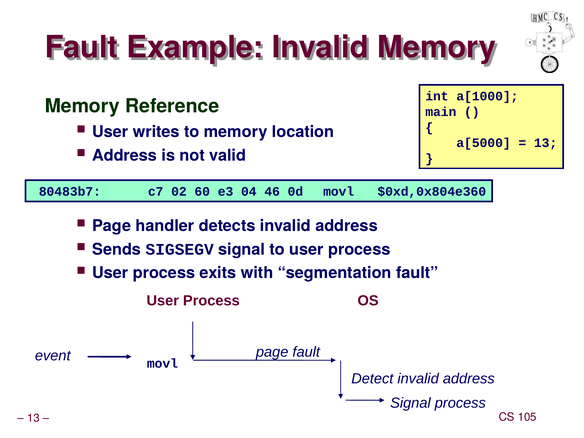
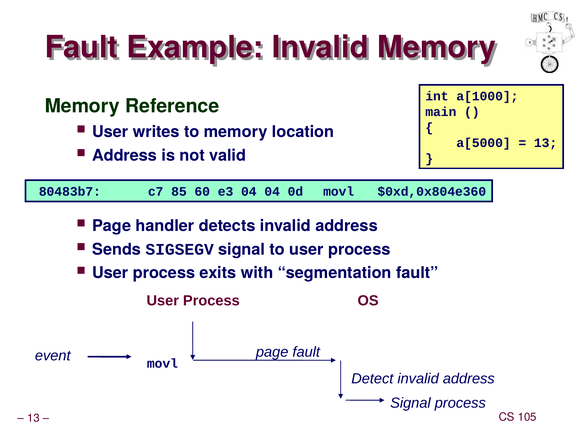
02: 02 -> 85 (179, 192)
04 46: 46 -> 04 (272, 192)
